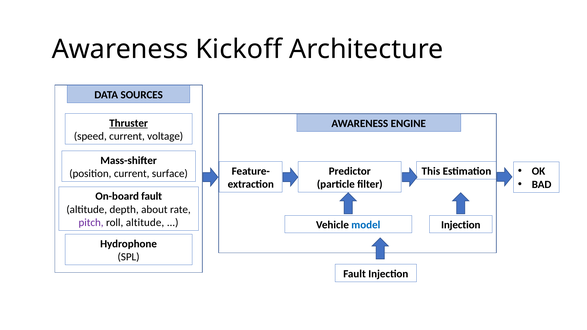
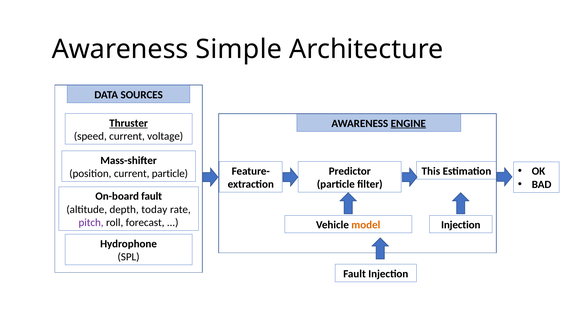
Kickoff: Kickoff -> Simple (239, 49)
ENGINE underline: none -> present (408, 123)
current surface: surface -> particle (170, 174)
about: about -> today (154, 210)
roll altitude: altitude -> forecast (145, 223)
model colour: blue -> orange (366, 225)
